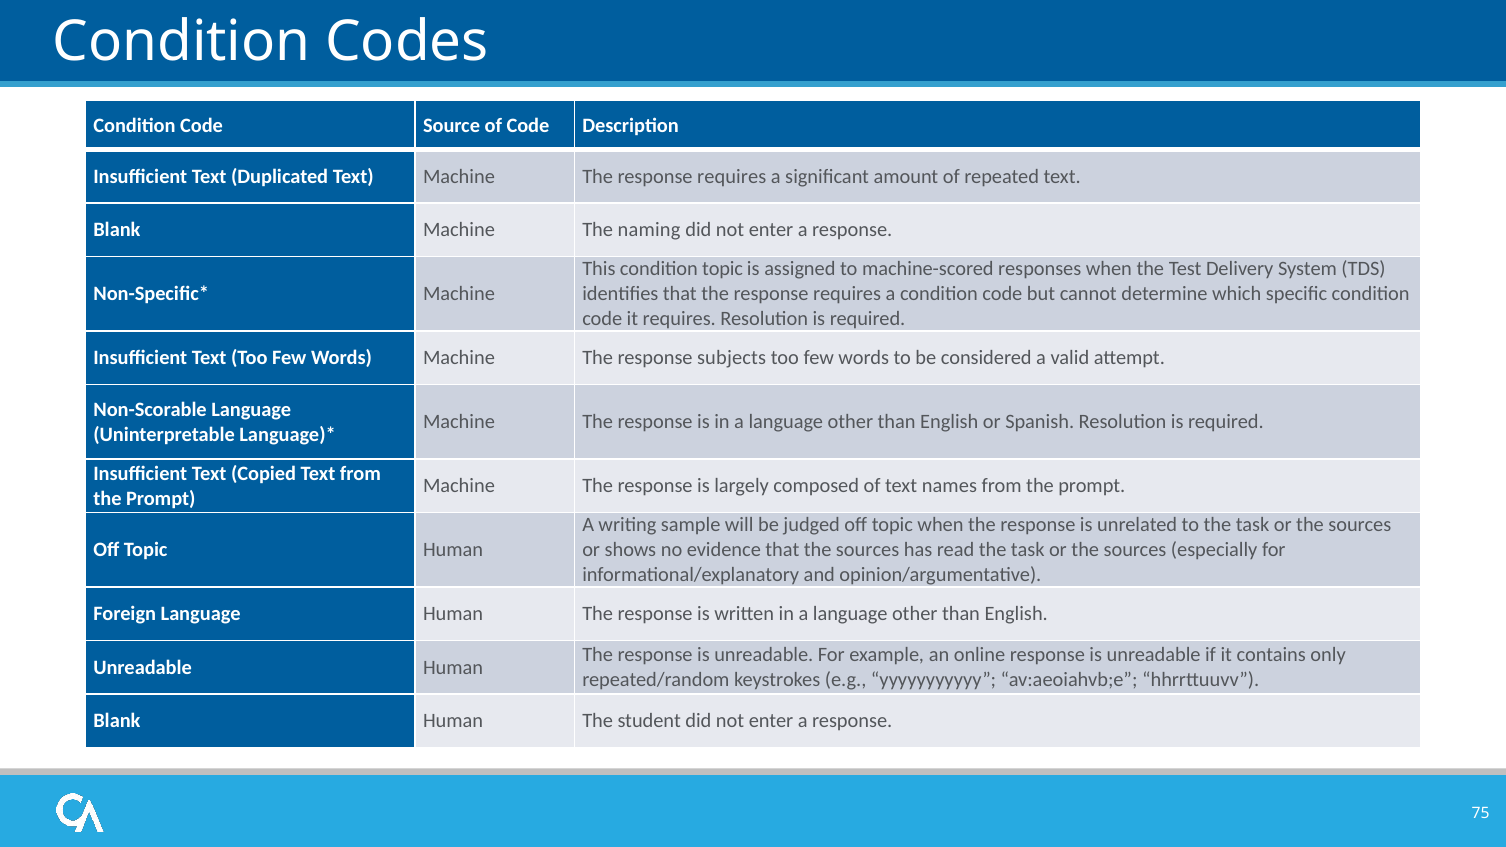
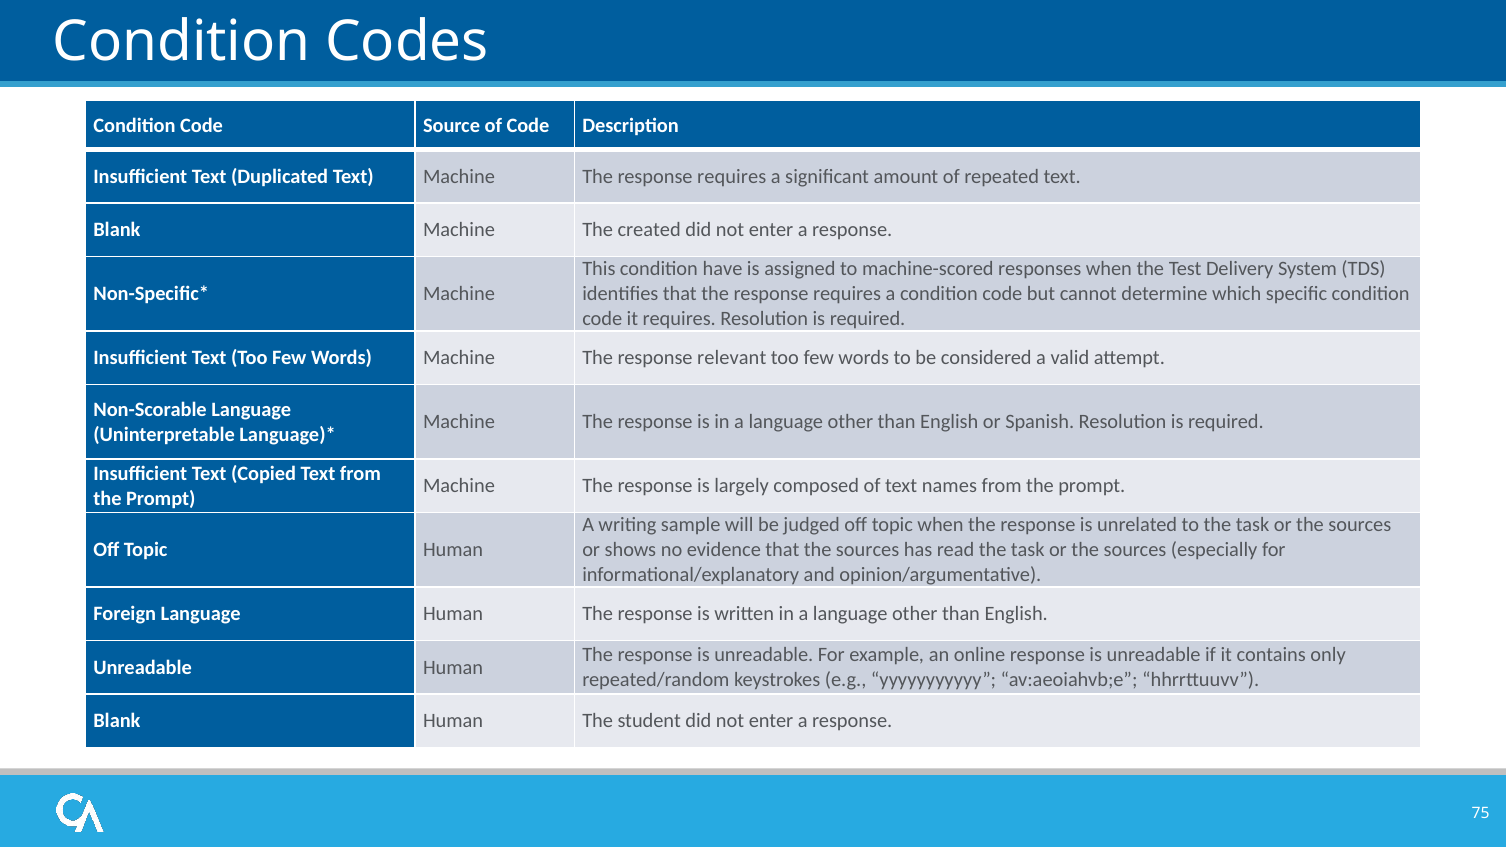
naming: naming -> created (649, 230)
condition topic: topic -> have (723, 269)
subjects: subjects -> relevant (732, 358)
